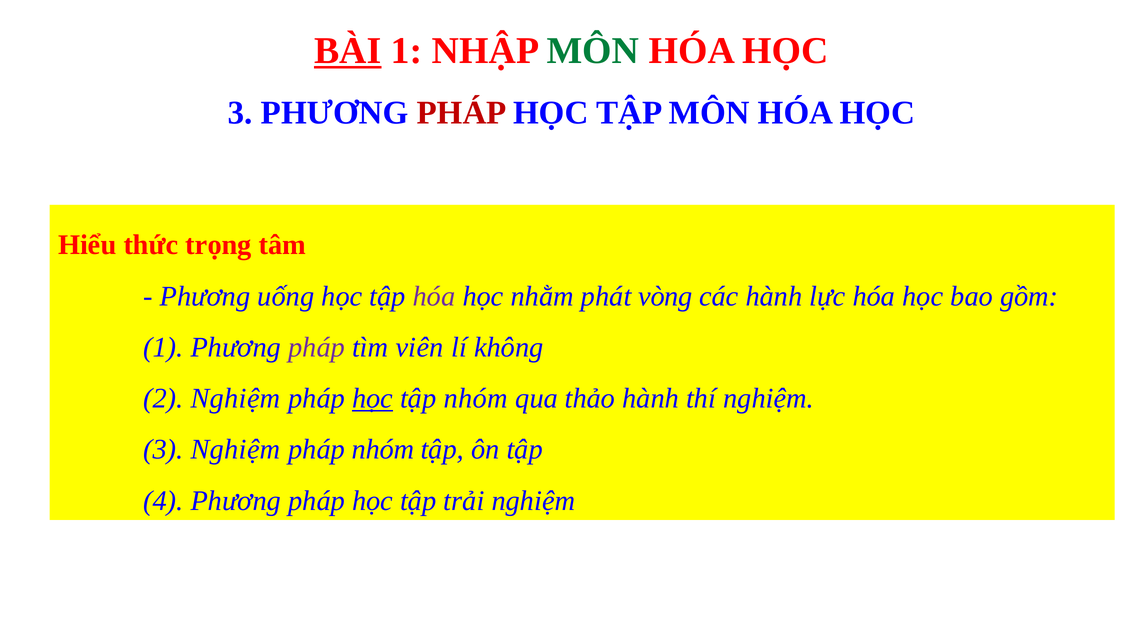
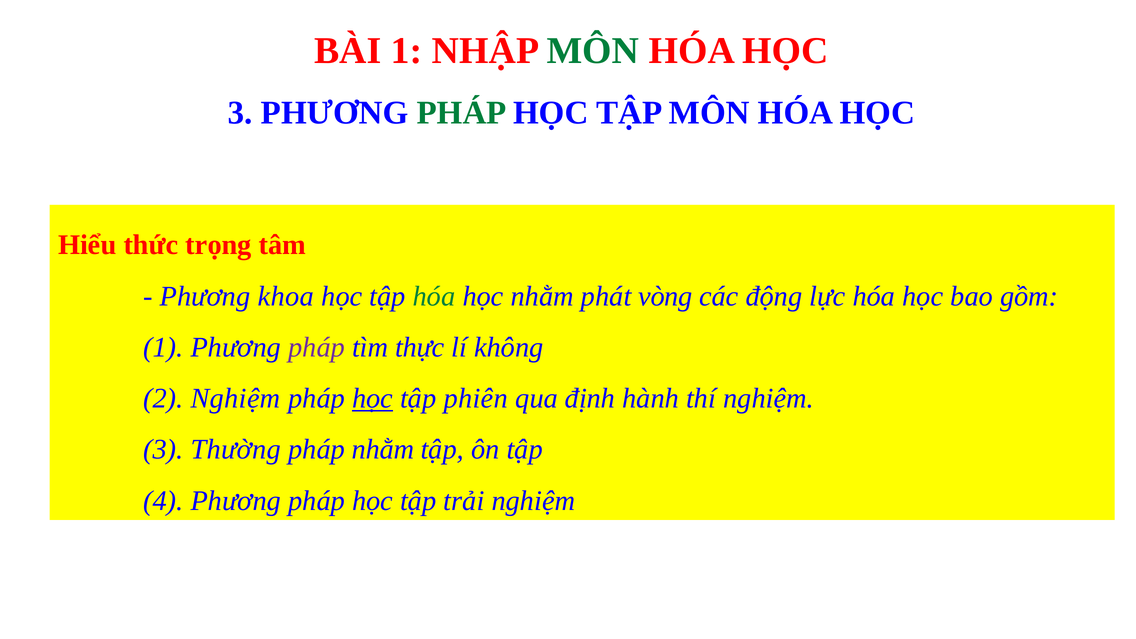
BÀI underline: present -> none (348, 51)
PHÁP colour: red -> green (462, 113)
uống: uống -> khoa (286, 296)
hóa colour: purple -> green (434, 296)
các hành: hành -> động (774, 296)
viên: viên -> thực (420, 347)
tập nhóm: nhóm -> phiên (476, 398)
thảo: thảo -> định (590, 398)
3 Nghiệm: Nghiệm -> Thường (236, 450)
pháp nhóm: nhóm -> nhằm (383, 450)
